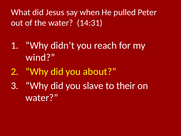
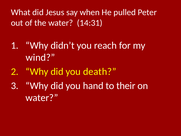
about: about -> death (100, 71)
slave: slave -> hand (93, 86)
